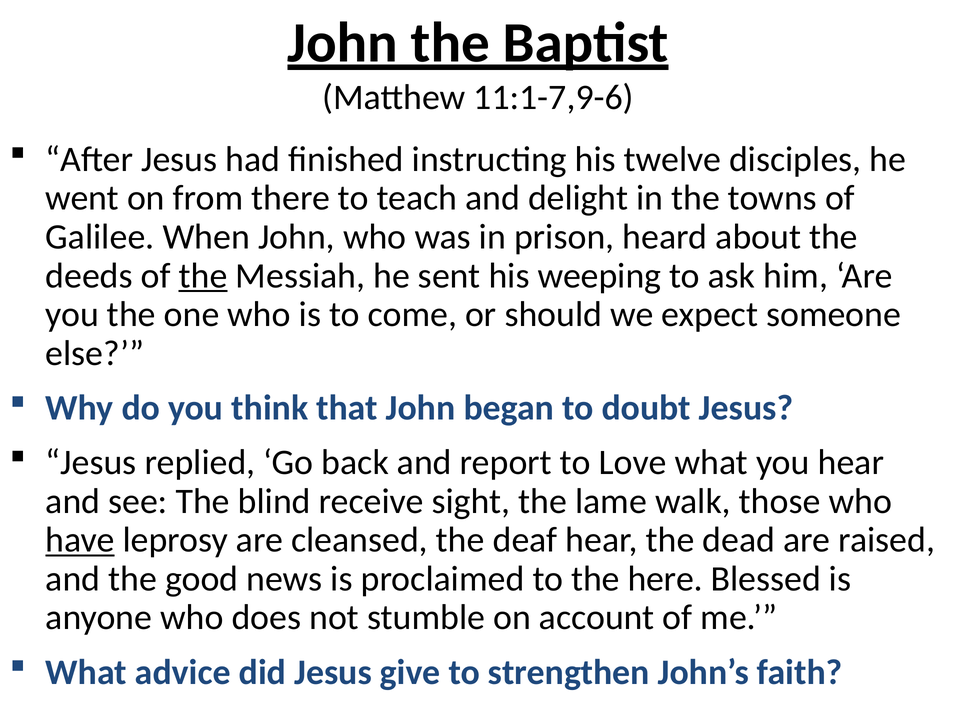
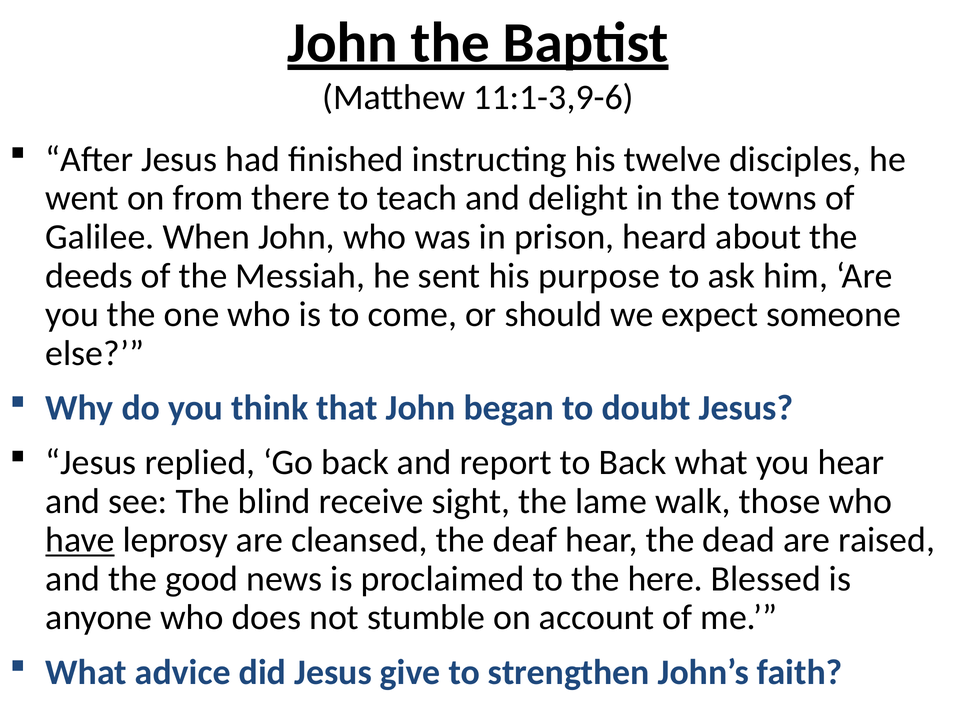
11:1-7,9-6: 11:1-7,9-6 -> 11:1-3,9-6 (554, 97)
the underline: present -> none (203, 276)
weeping: weeping -> purpose (599, 276)
to Love: Love -> Back (633, 463)
